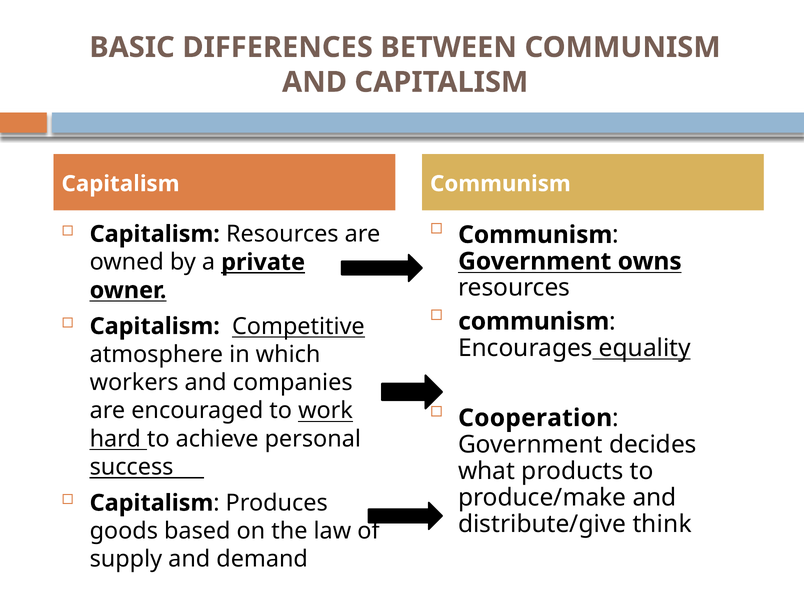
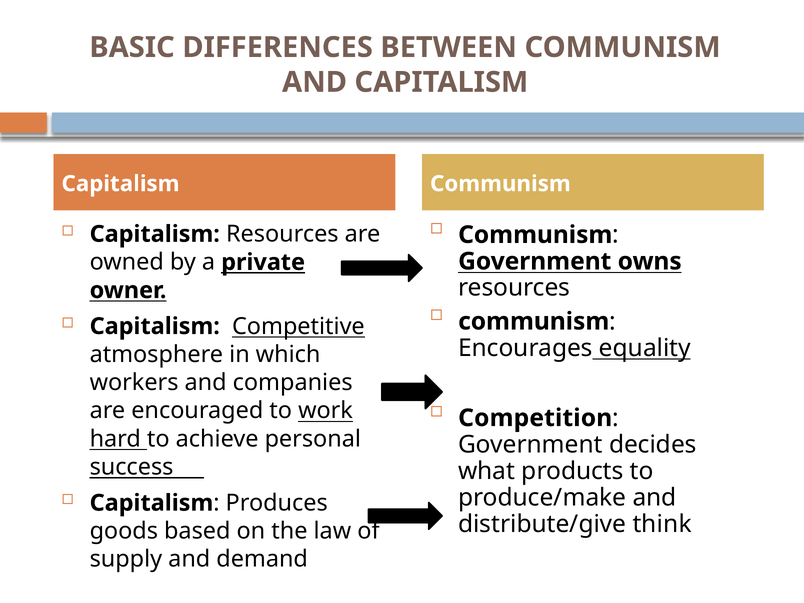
Cooperation: Cooperation -> Competition (535, 418)
